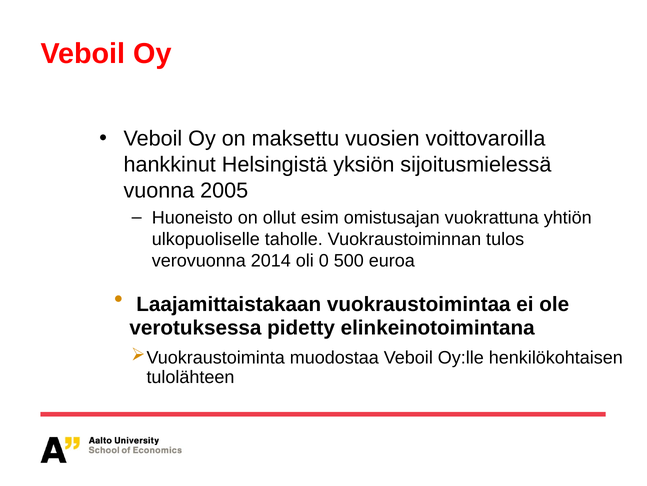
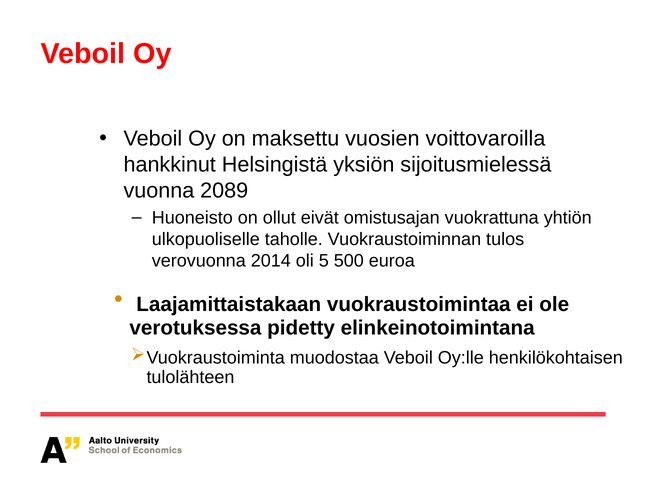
2005: 2005 -> 2089 (224, 190)
esim: esim -> eivät (320, 217)
0: 0 -> 5 (324, 260)
